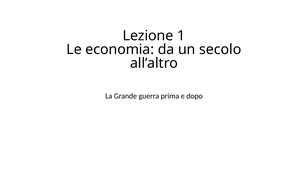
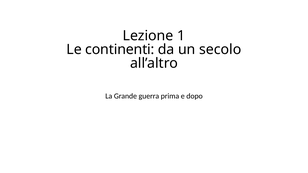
economia: economia -> continenti (120, 50)
